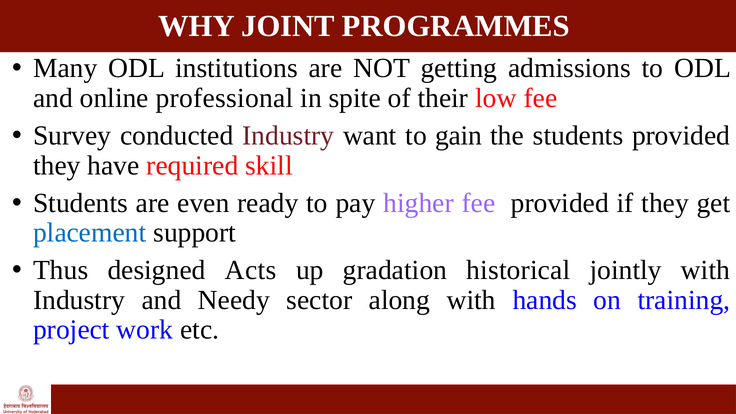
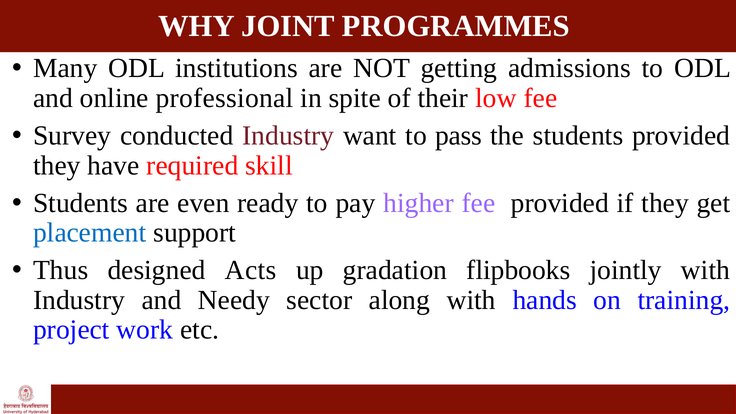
gain: gain -> pass (459, 136)
historical: historical -> flipbooks (518, 270)
